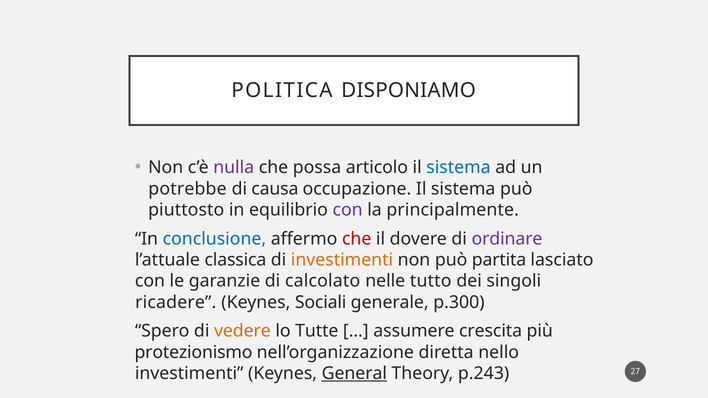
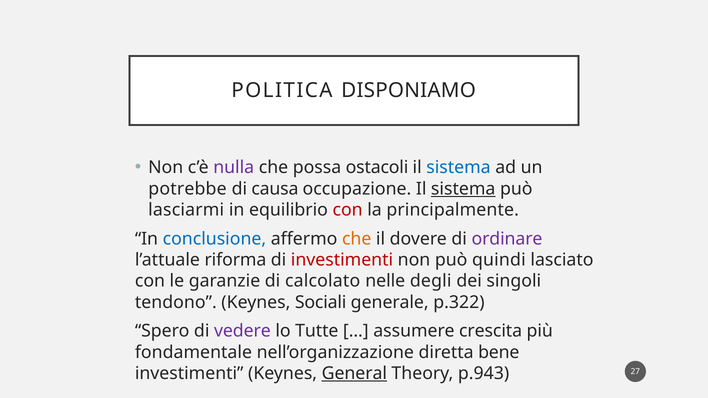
articolo: articolo -> ostacoli (377, 168)
sistema underline: none -> present (463, 189)
piuttosto: piuttosto -> lasciarmi (186, 210)
con colour: purple -> red (348, 210)
che colour: red -> orange (357, 239)
classica: classica -> riforma (235, 260)
investimenti colour: orange -> red (342, 260)
partita: partita -> quindi (499, 260)
tutto: tutto -> degli (431, 281)
ricadere: ricadere -> tendono (176, 303)
p.300: p.300 -> p.322 (459, 303)
vedere colour: orange -> purple (242, 331)
protezionismo: protezionismo -> fondamentale (193, 352)
nello: nello -> bene (499, 352)
p.243: p.243 -> p.943 (484, 374)
